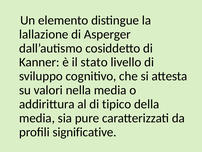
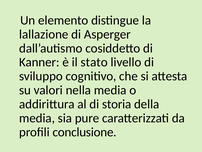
tipico: tipico -> storia (117, 104)
significative: significative -> conclusione (85, 132)
